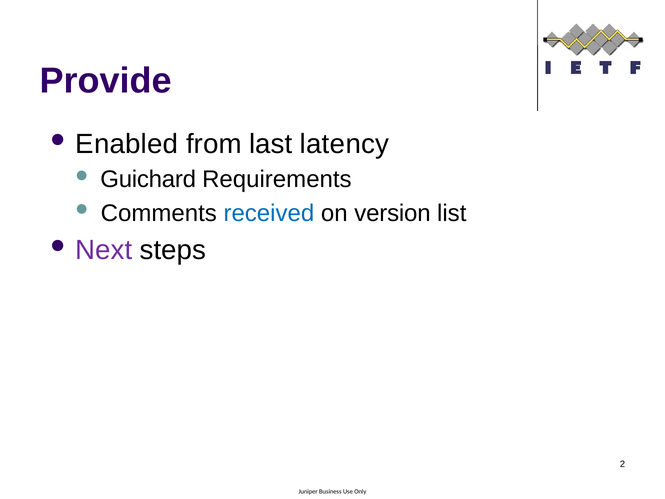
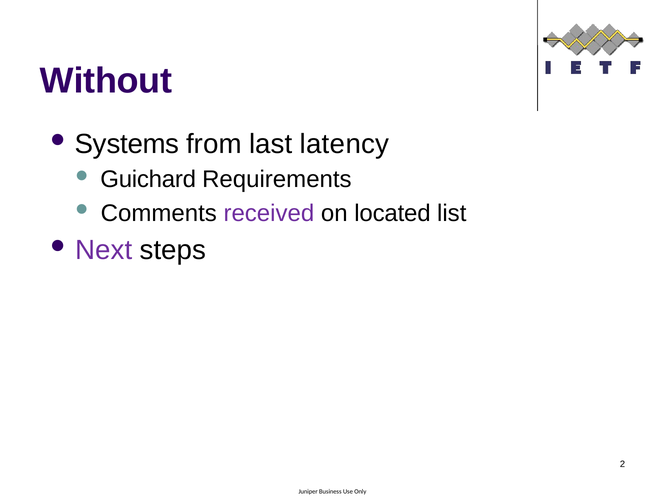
Provide: Provide -> Without (106, 81)
Enabled: Enabled -> Systems (127, 144)
received colour: blue -> purple (269, 213)
version: version -> located (392, 213)
